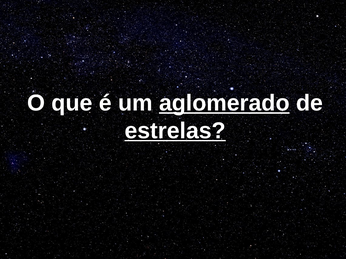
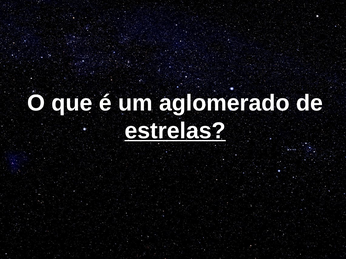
aglomerado underline: present -> none (224, 103)
